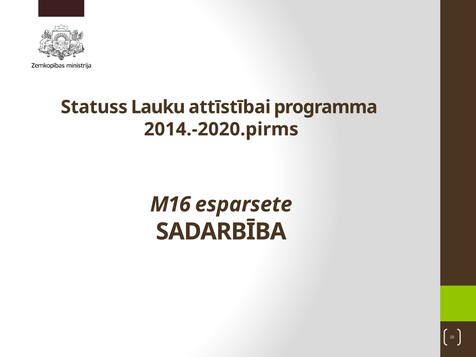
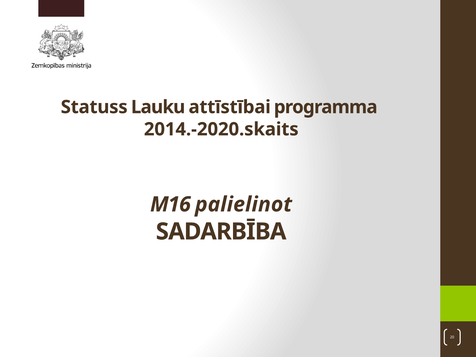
2014.-2020.pirms: 2014.-2020.pirms -> 2014.-2020.skaits (221, 129)
esparsete: esparsete -> palielinot (244, 204)
